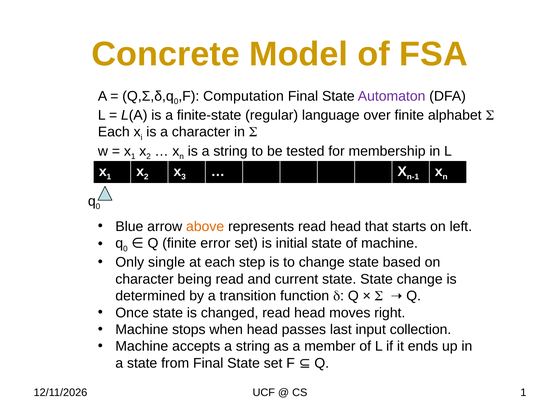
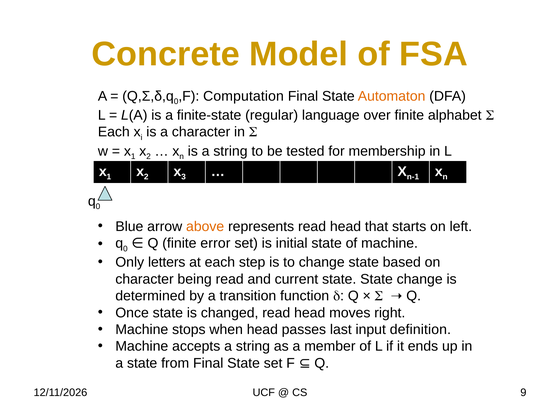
Automaton colour: purple -> orange (392, 96)
single: single -> letters (167, 262)
collection: collection -> definition (420, 330)
CS 1: 1 -> 9 (523, 393)
